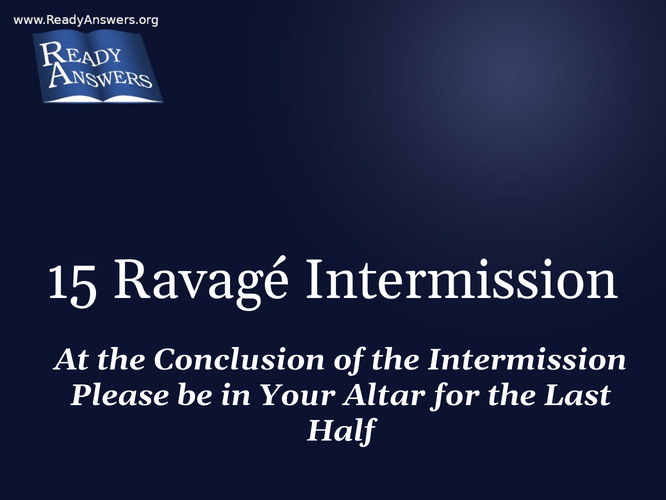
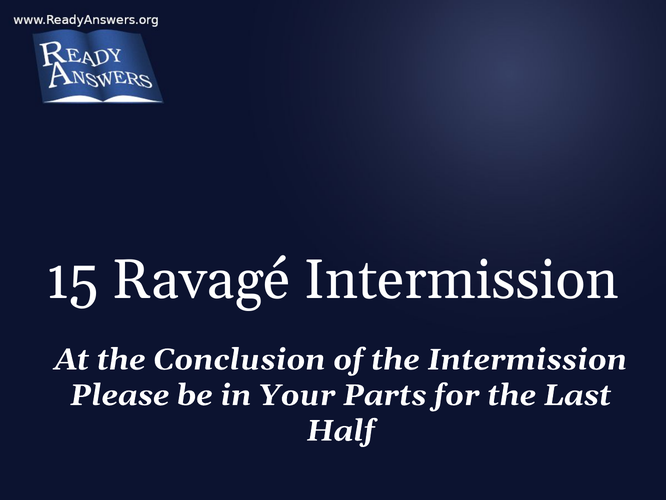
Altar: Altar -> Parts (385, 395)
